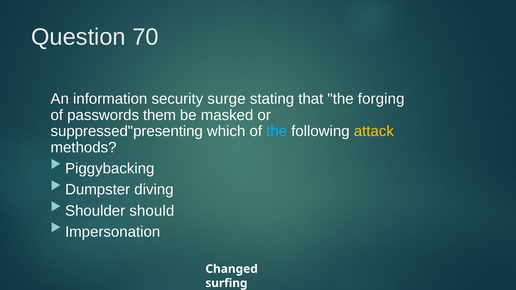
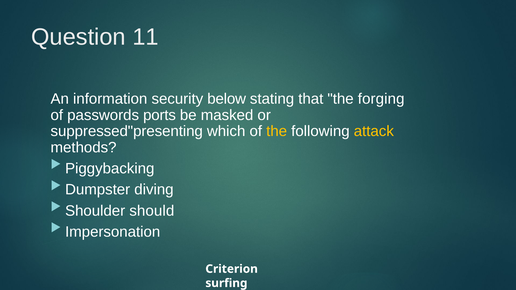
70: 70 -> 11 (146, 37)
surge: surge -> below (227, 99)
them: them -> ports (160, 115)
the colour: light blue -> yellow (277, 131)
Changed: Changed -> Criterion (232, 269)
